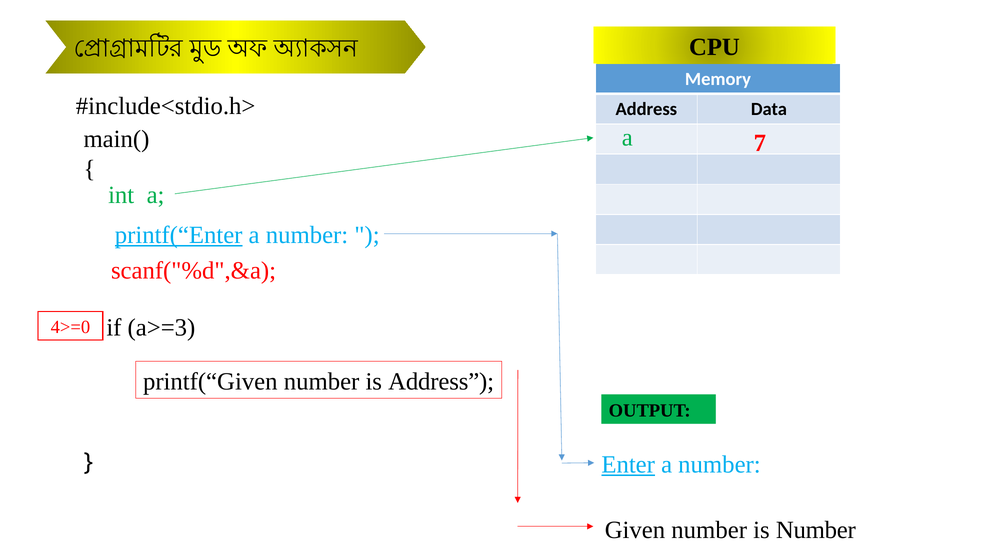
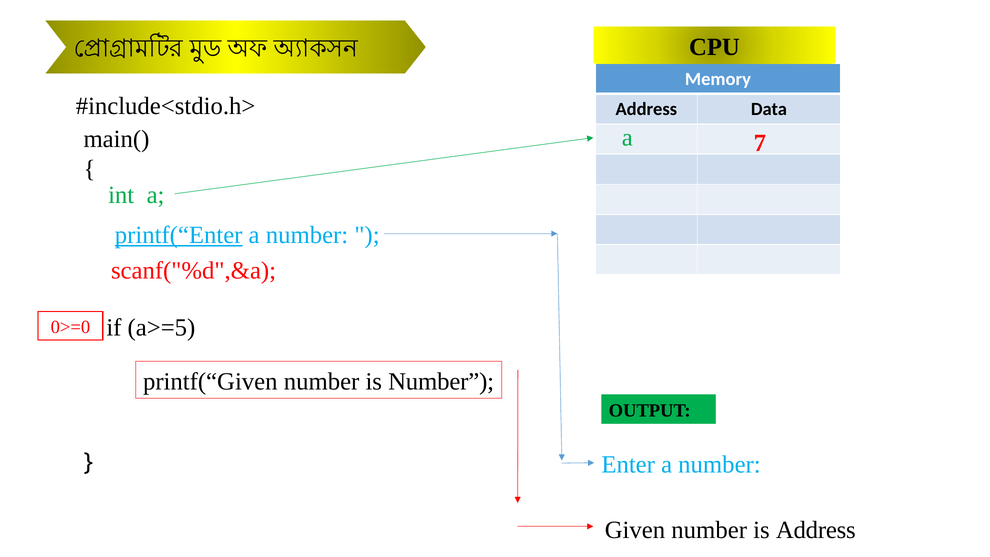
a>=3: a>=3 -> a>=5 (161, 328)
4>=0: 4>=0 -> 0>=0 (70, 327)
is Address: Address -> Number (441, 382)
Enter underline: present -> none (628, 464)
is Number: Number -> Address (816, 530)
